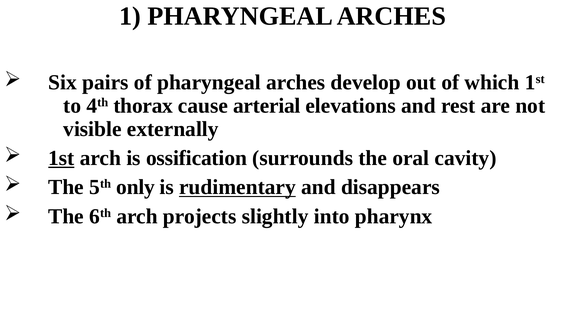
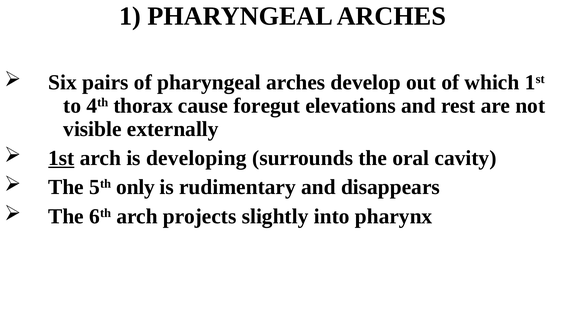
arterial: arterial -> foregut (267, 106)
ossification: ossification -> developing (196, 158)
rudimentary underline: present -> none (237, 187)
